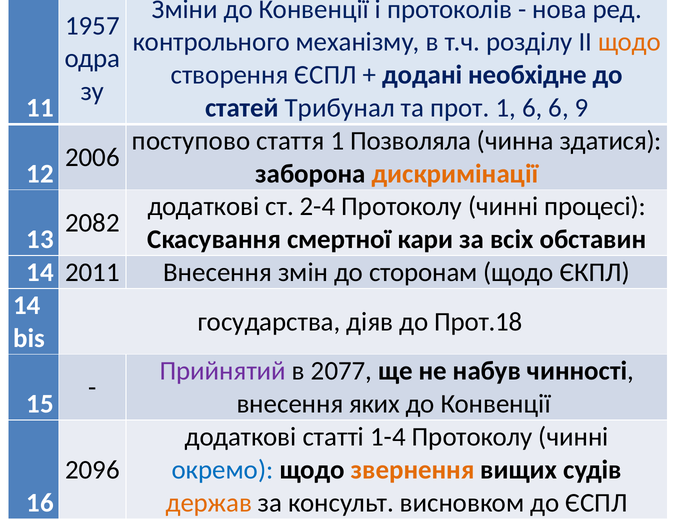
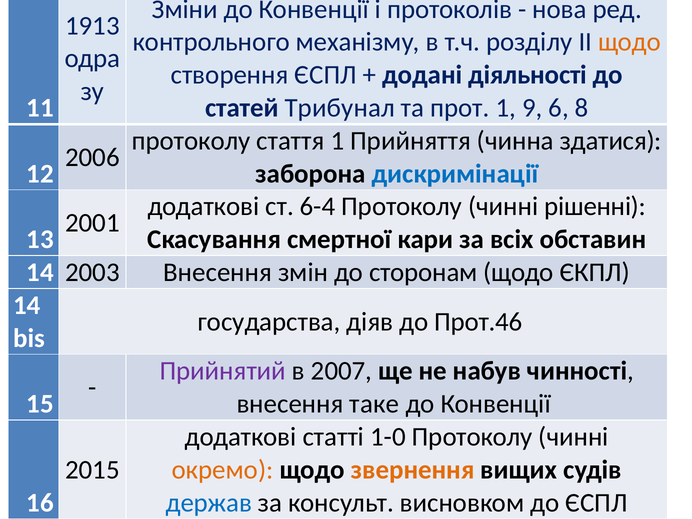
1957: 1957 -> 1913 (92, 26)
необхідне: необхідне -> діяльності (528, 75)
1 6: 6 -> 9 (532, 108)
9: 9 -> 8 (582, 108)
поступово: поступово -> протоколу (191, 141)
Позволяла: Позволяла -> Прийняття (411, 141)
дискримінації colour: orange -> blue (455, 174)
2-4: 2-4 -> 6-4 (317, 207)
процесі: процесі -> рішенні (595, 207)
2082: 2082 -> 2001 (92, 223)
2011: 2011 -> 2003 (92, 272)
Прот.18: Прот.18 -> Прот.46 (478, 322)
2077: 2077 -> 2007 (342, 371)
яких: яких -> таке (374, 404)
1-4: 1-4 -> 1-0 (388, 437)
2096: 2096 -> 2015 (92, 470)
окремо colour: blue -> orange (223, 470)
держав colour: orange -> blue (209, 503)
